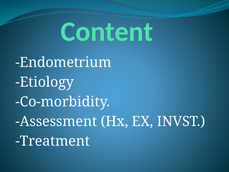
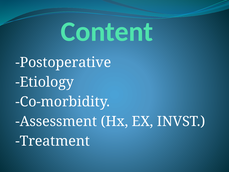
Endometrium: Endometrium -> Postoperative (63, 62)
